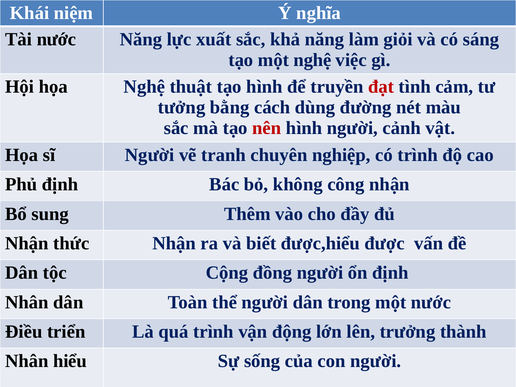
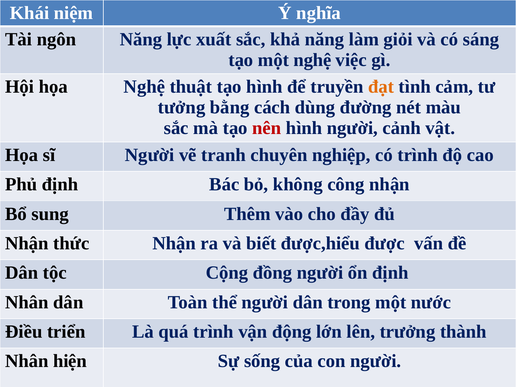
Tài nước: nước -> ngôn (56, 39)
đạt colour: red -> orange (381, 87)
hiểu: hiểu -> hiện (70, 361)
